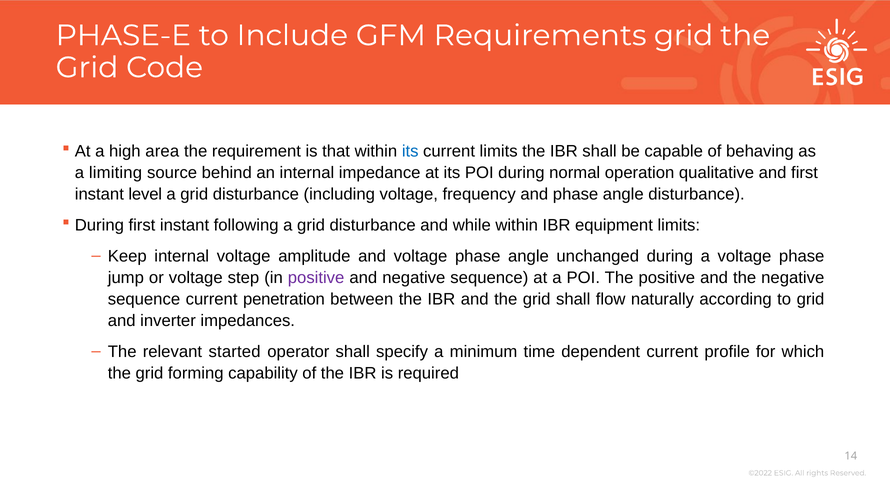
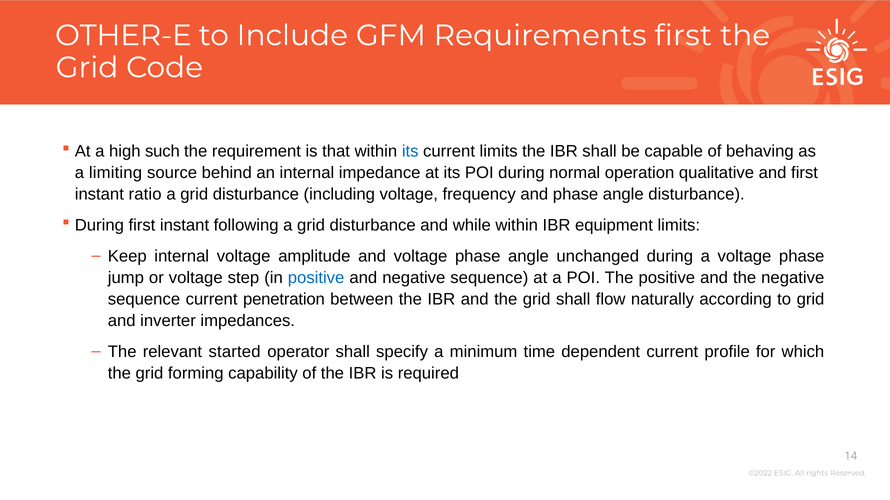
PHASE-E: PHASE-E -> OTHER-E (123, 36)
Requirements grid: grid -> first (683, 36)
area: area -> such (162, 152)
level: level -> ratio (145, 195)
positive colour: purple -> blue (316, 278)
